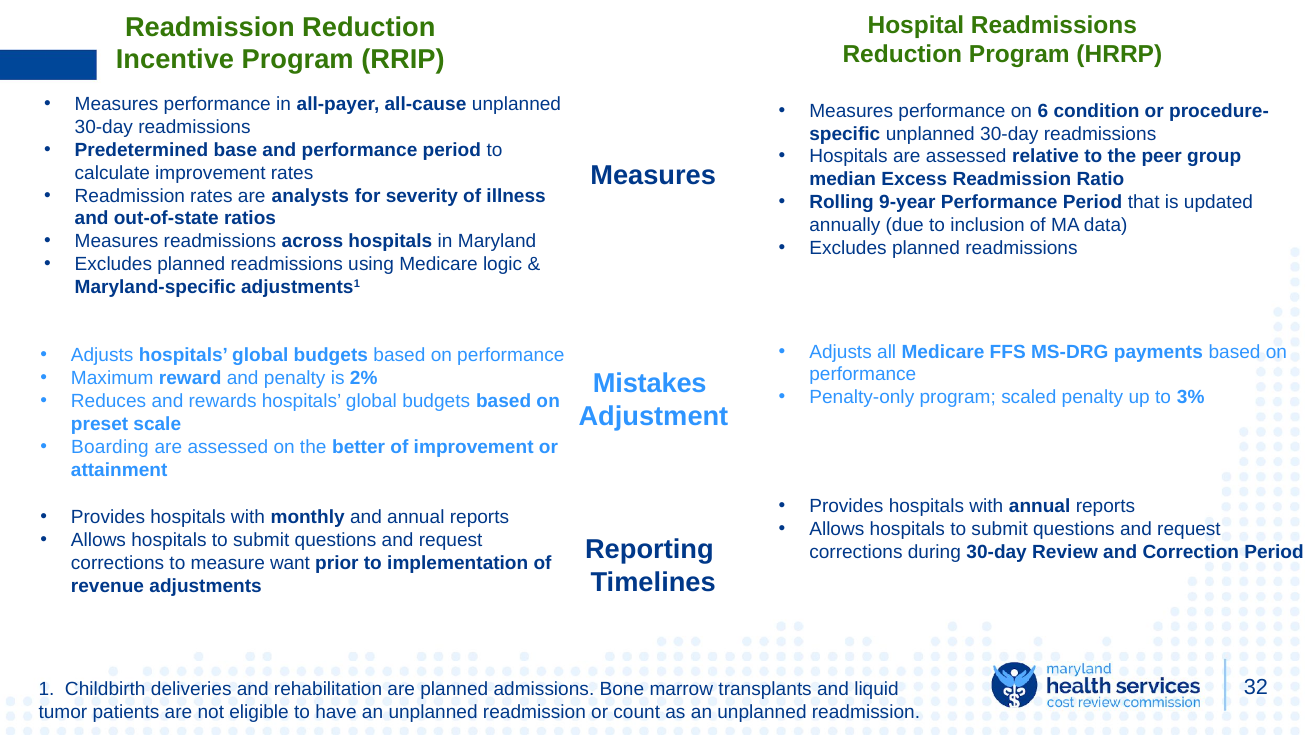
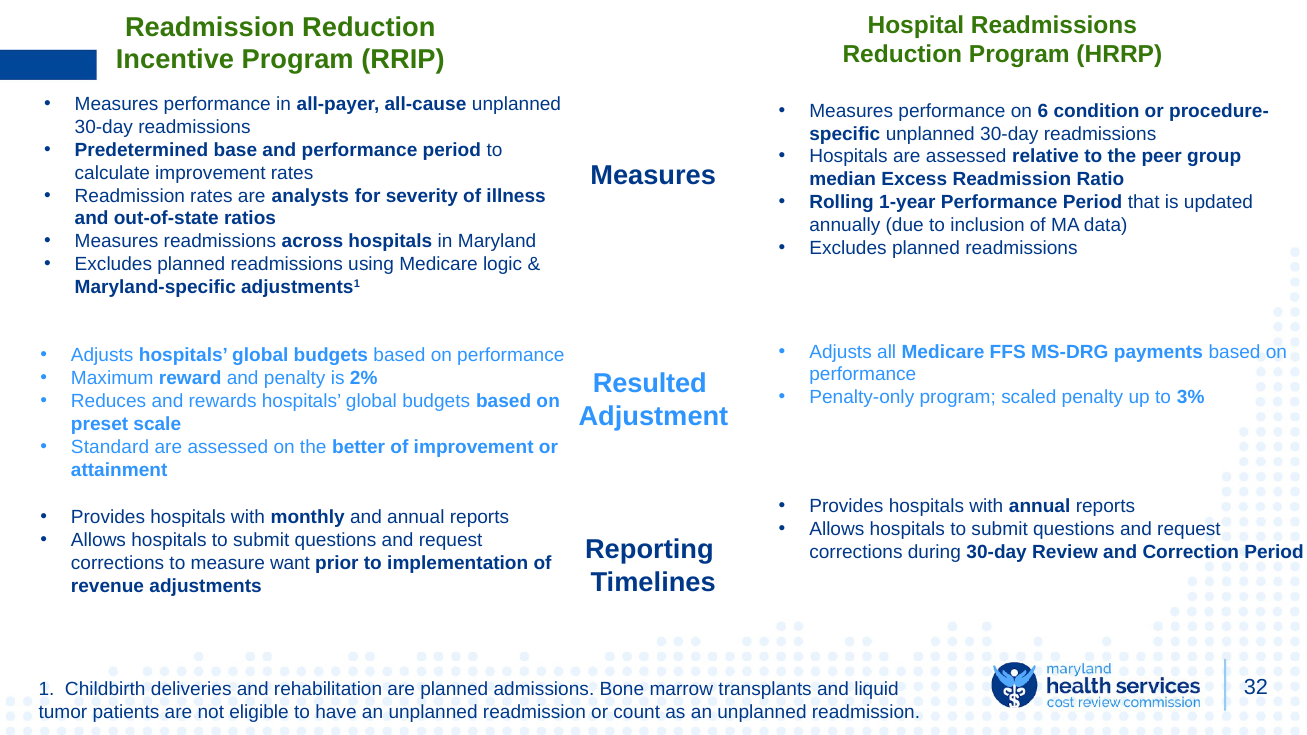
9-year: 9-year -> 1-year (907, 202)
Mistakes: Mistakes -> Resulted (650, 384)
Boarding: Boarding -> Standard (110, 447)
